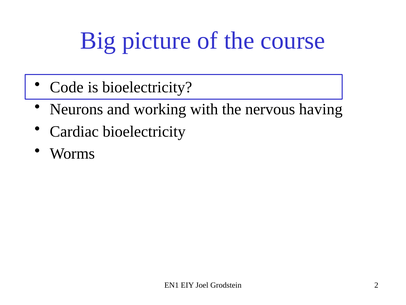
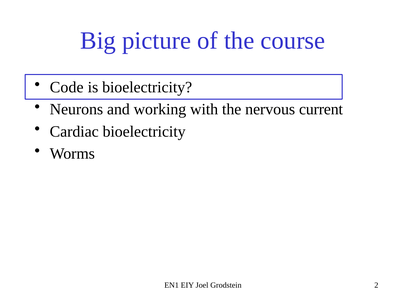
having: having -> current (321, 109)
